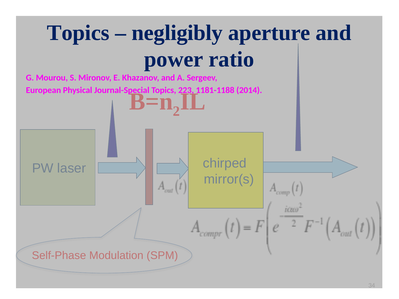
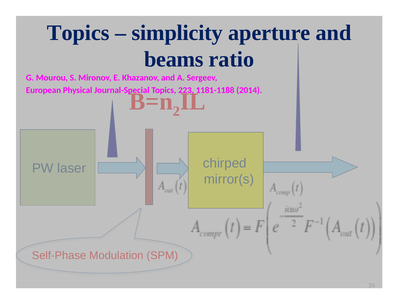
negligibly: negligibly -> simplicity (177, 33)
power: power -> beams (174, 59)
